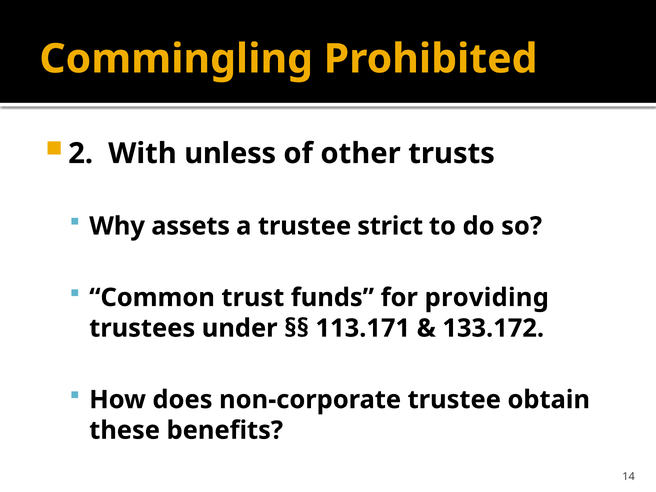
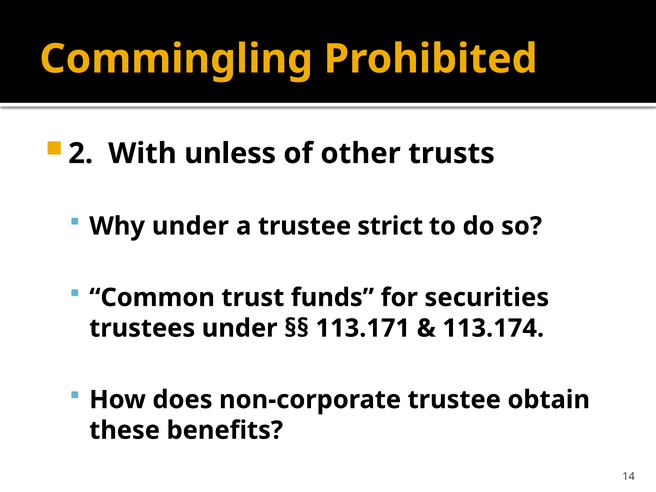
Why assets: assets -> under (190, 226)
providing: providing -> securities (487, 298)
133.172: 133.172 -> 113.174 (493, 328)
